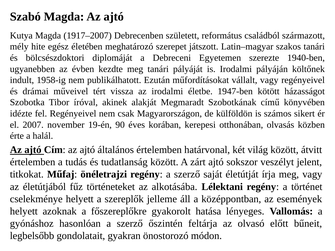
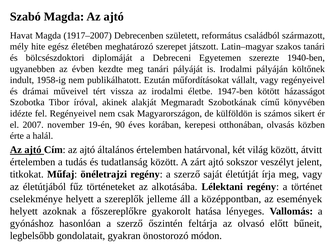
Kutya: Kutya -> Havat (21, 36)
